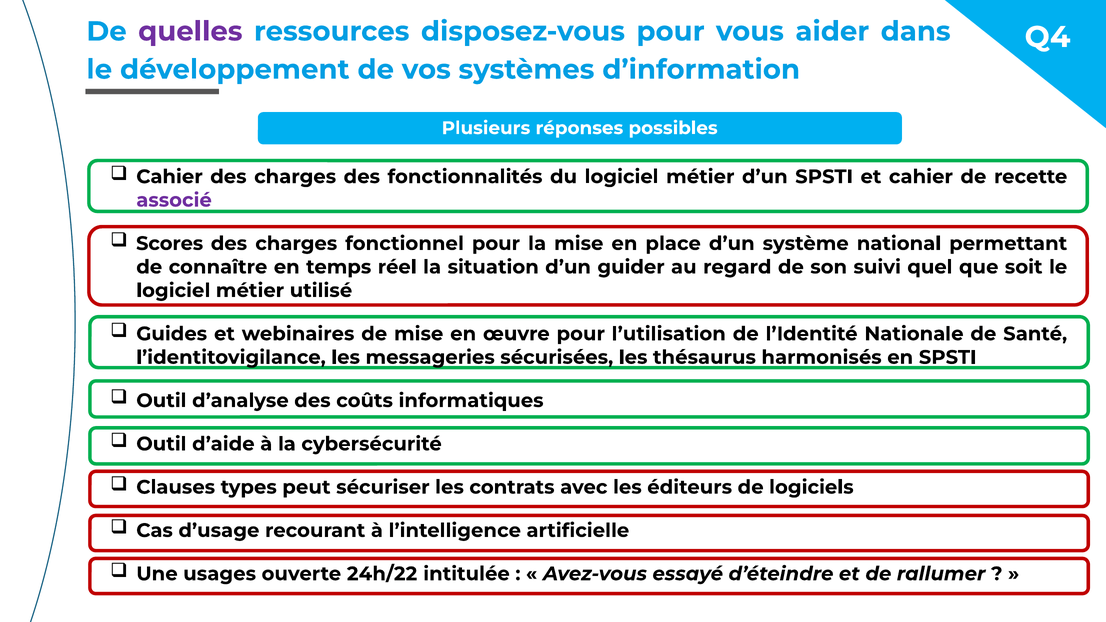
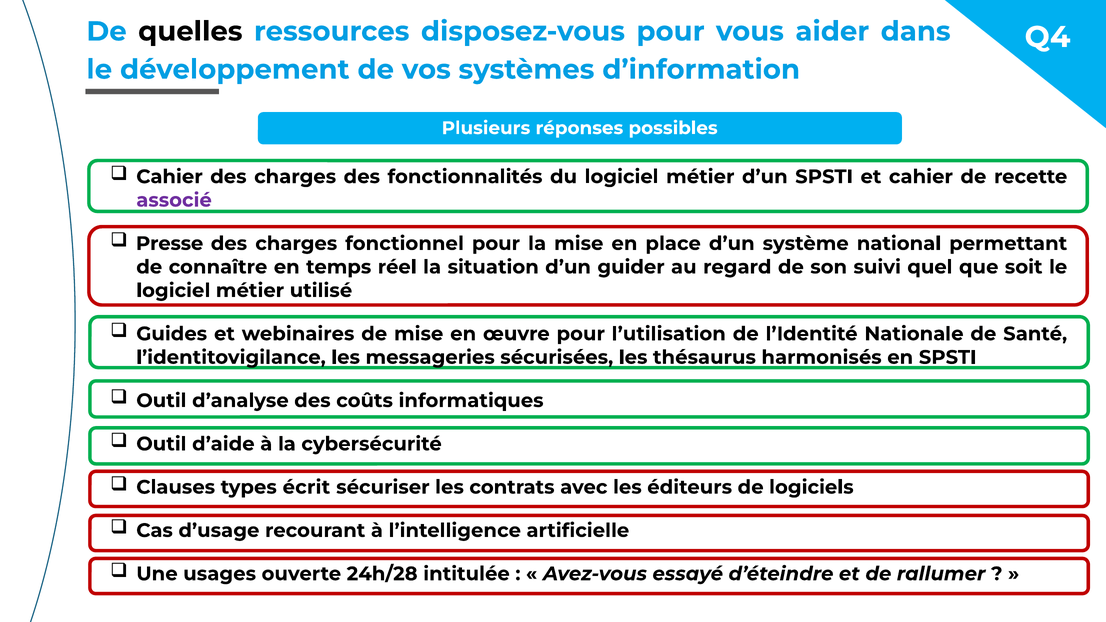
quelles colour: purple -> black (190, 31)
Scores: Scores -> Presse (170, 244)
peut: peut -> écrit (306, 487)
24h/22: 24h/22 -> 24h/28 (382, 574)
